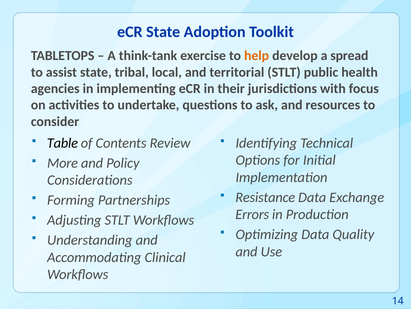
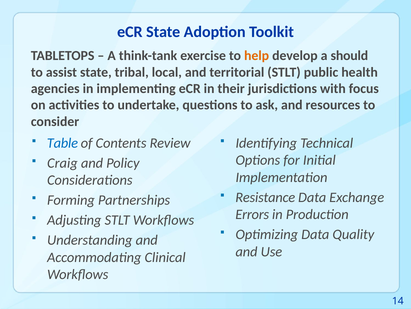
spread: spread -> should (349, 56)
Table colour: black -> blue (62, 143)
More: More -> Craig (62, 163)
